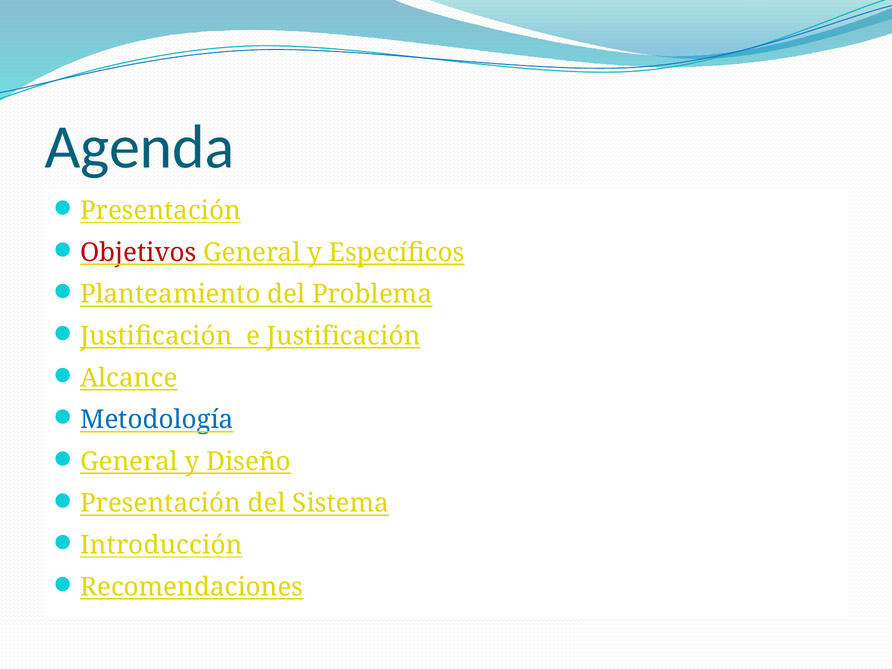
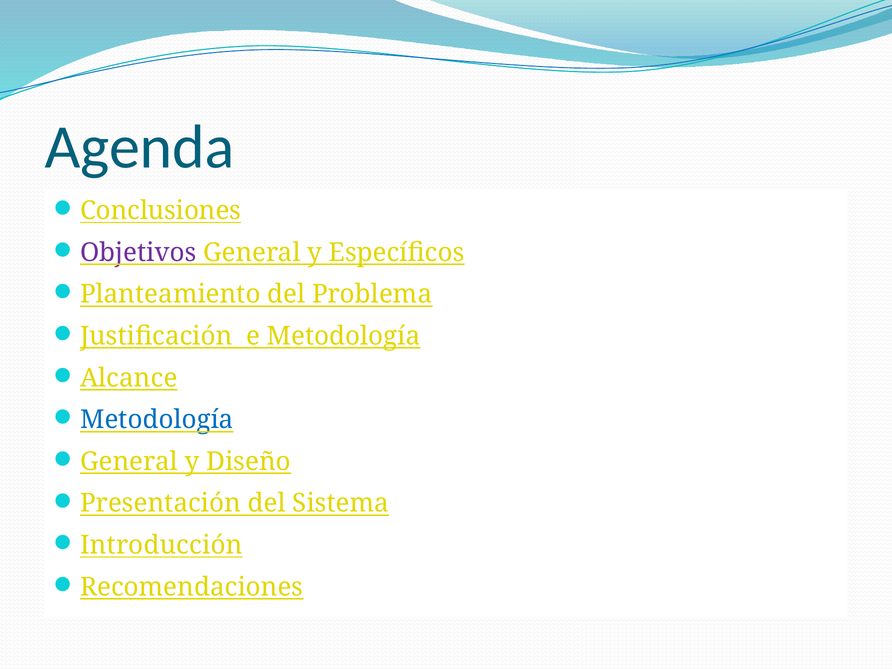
Presentación: Presentación -> Conclusiones (161, 211)
Objetivos colour: red -> purple (138, 252)
e Justificación: Justificación -> Metodología (344, 336)
